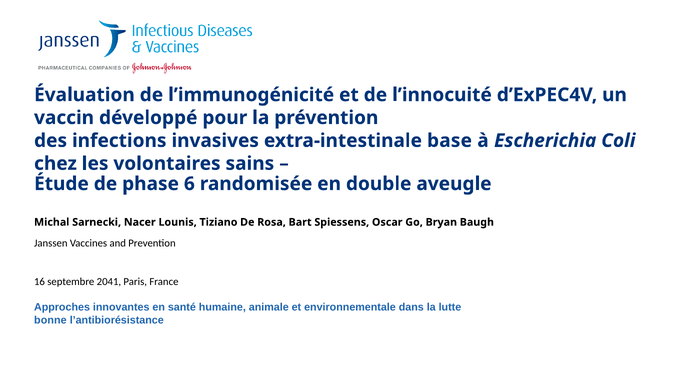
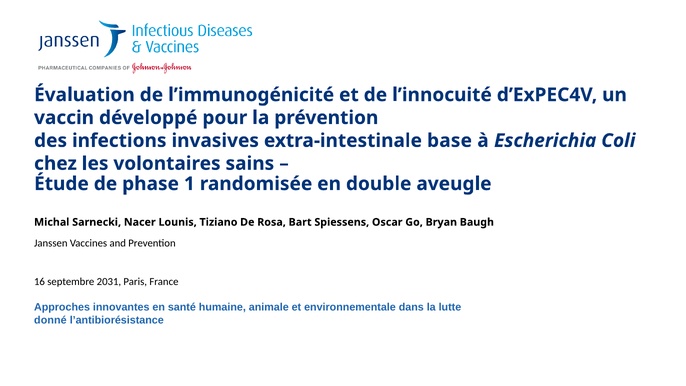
6: 6 -> 1 (189, 184)
2041: 2041 -> 2031 (109, 282)
bonne: bonne -> donné (50, 320)
